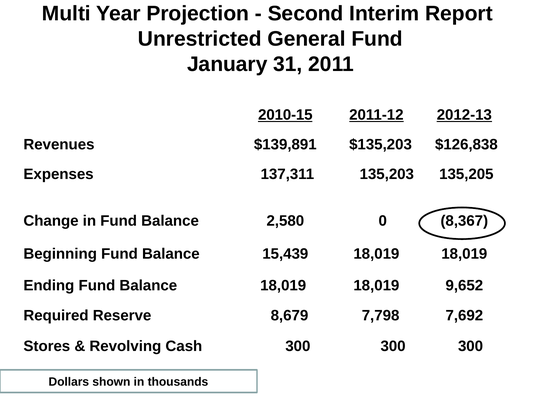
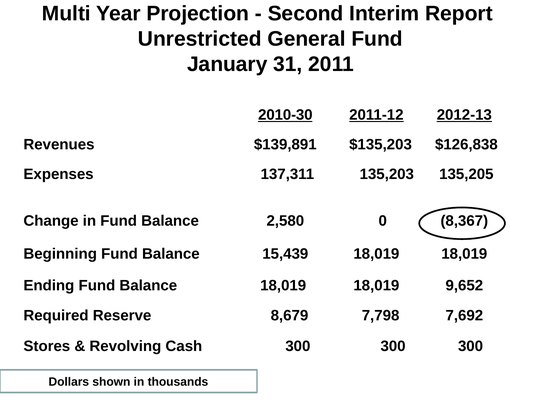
2010-15: 2010-15 -> 2010-30 (285, 115)
